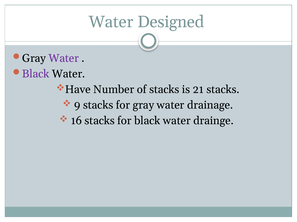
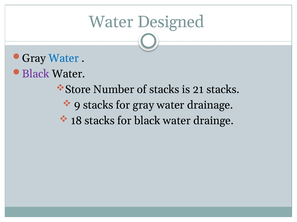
Water colour: purple -> blue (64, 59)
Have: Have -> Store (78, 90)
16: 16 -> 18 (76, 121)
